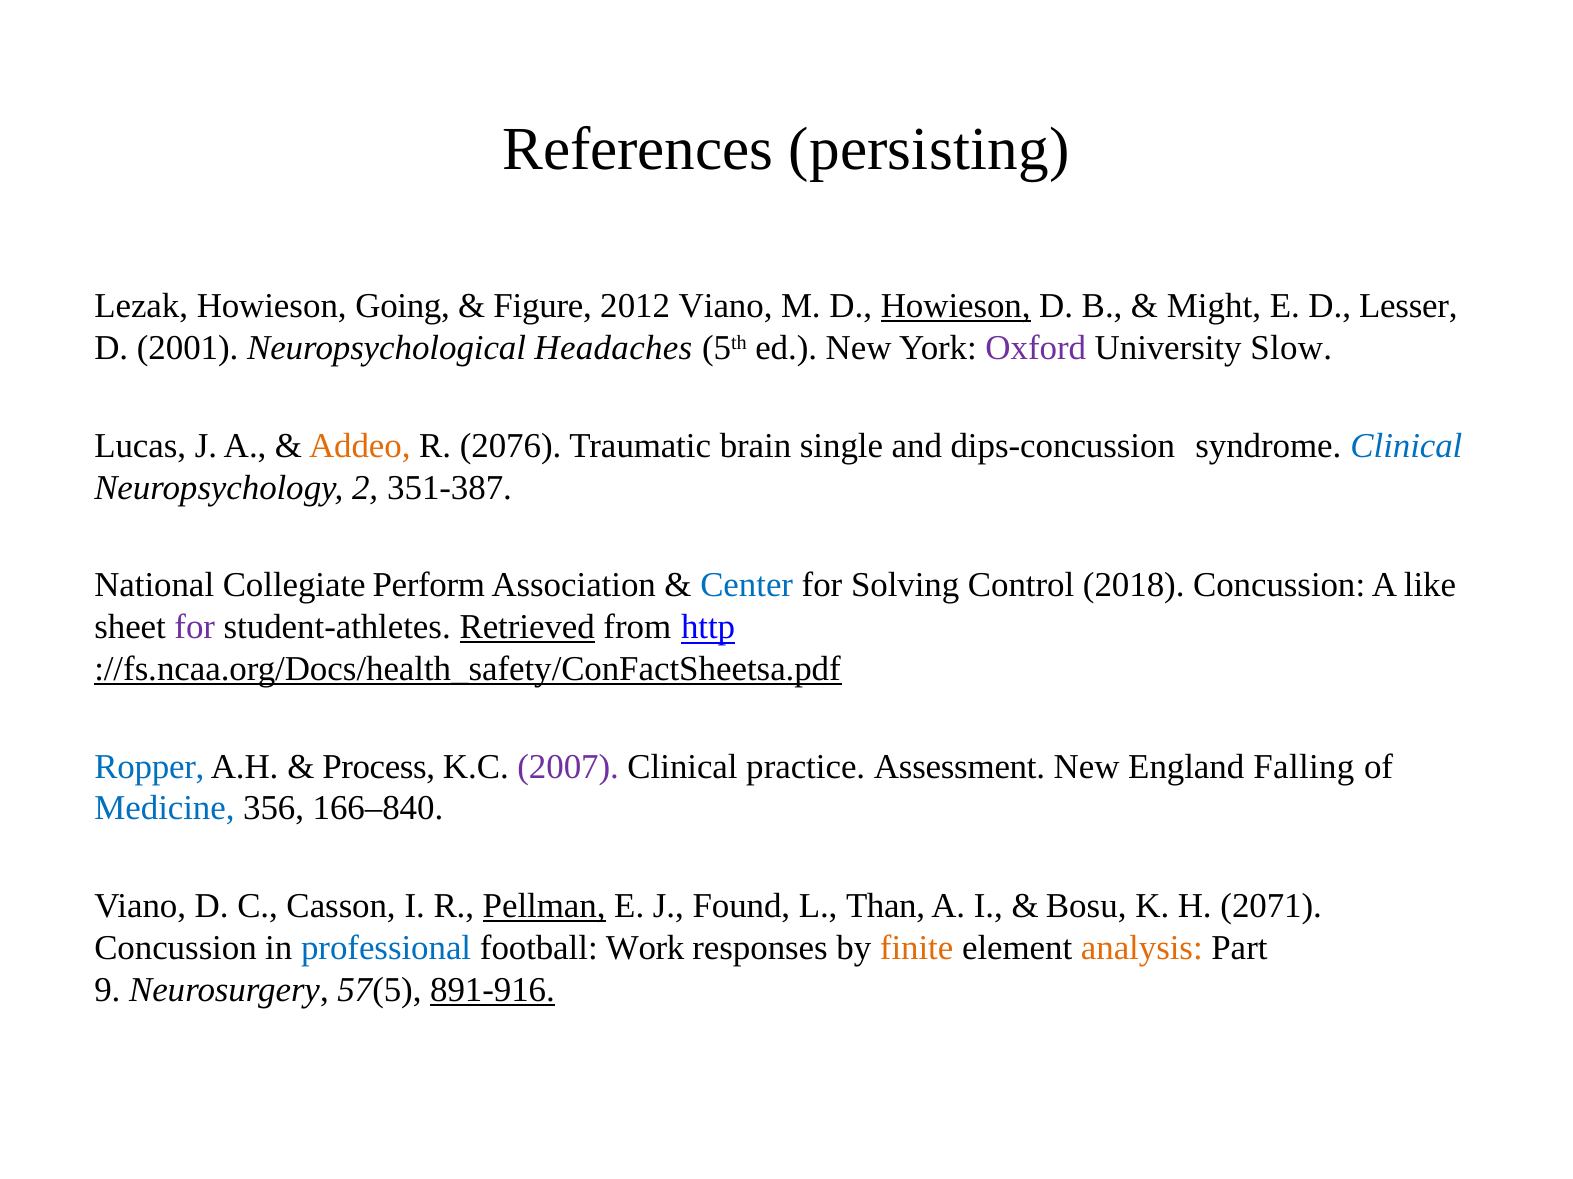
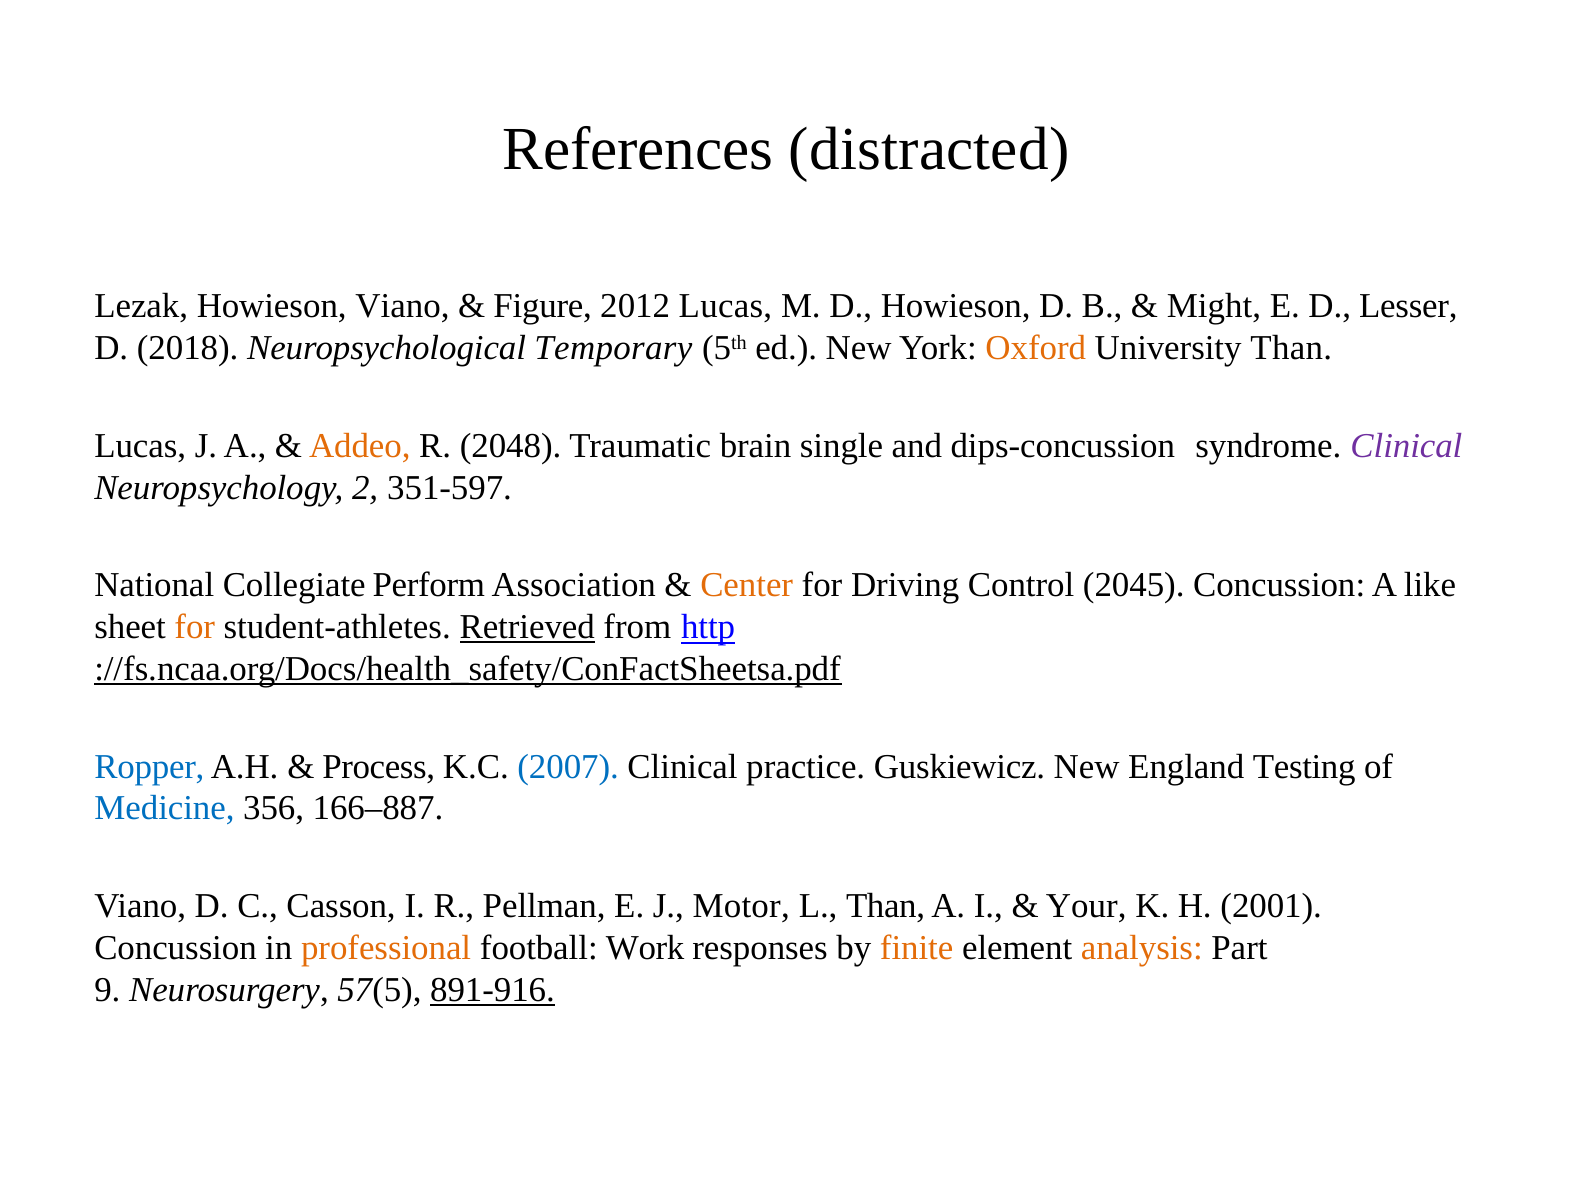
persisting: persisting -> distracted (929, 150)
Howieson Going: Going -> Viano (402, 306)
2012 Viano: Viano -> Lucas (725, 306)
Howieson underline: present -> none (956, 306)
2001: 2001 -> 2018 (188, 348)
Headaches: Headaches -> Temporary (613, 348)
Oxford colour: purple -> orange (1036, 348)
University Slow: Slow -> Than (1291, 348)
2076: 2076 -> 2048 (511, 446)
Clinical colour: blue -> purple (1406, 446)
351-387: 351-387 -> 351-597 (450, 488)
Center colour: blue -> orange (747, 586)
Solving: Solving -> Driving (905, 586)
2018: 2018 -> 2045 (1134, 586)
for colour: purple -> orange (195, 628)
2007 colour: purple -> blue (568, 767)
Assessment: Assessment -> Guskiewicz (960, 767)
Falling: Falling -> Testing (1304, 767)
166–840: 166–840 -> 166–887 (378, 809)
Pellman underline: present -> none (544, 907)
Found: Found -> Motor (741, 907)
Bosu: Bosu -> Your (1086, 907)
2071: 2071 -> 2001 (1271, 907)
professional colour: blue -> orange (386, 949)
